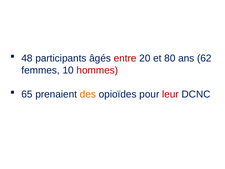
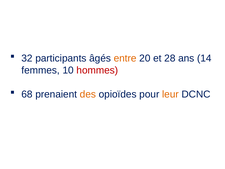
48: 48 -> 32 (27, 58)
entre colour: red -> orange (125, 58)
80: 80 -> 28 (170, 58)
62: 62 -> 14 (204, 58)
65: 65 -> 68 (27, 94)
leur colour: red -> orange (170, 94)
